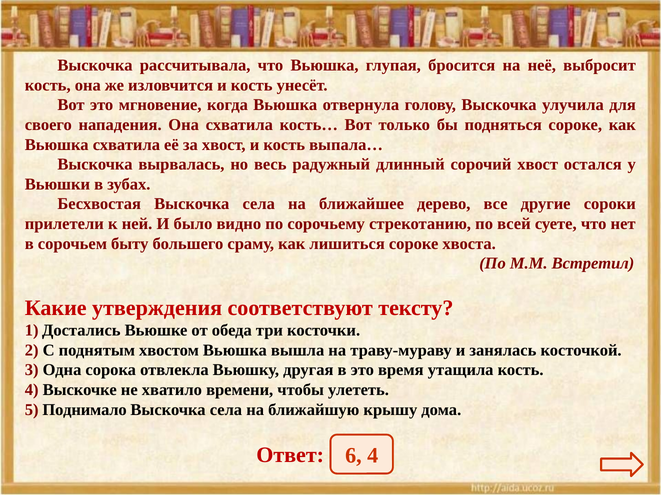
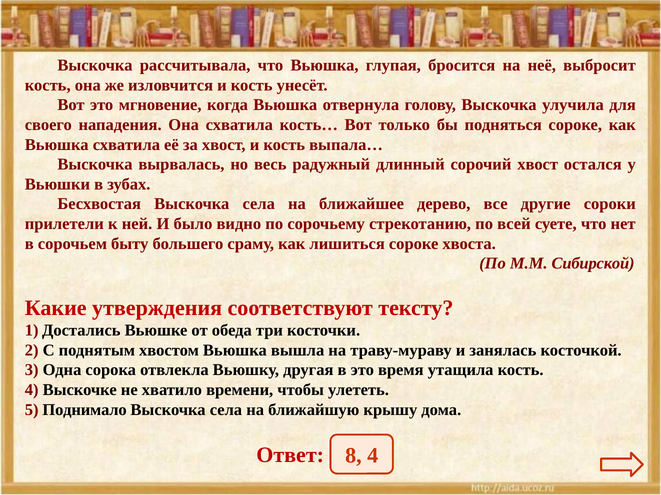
Встретил: Встретил -> Сибирской (593, 264)
6: 6 -> 8 (353, 456)
